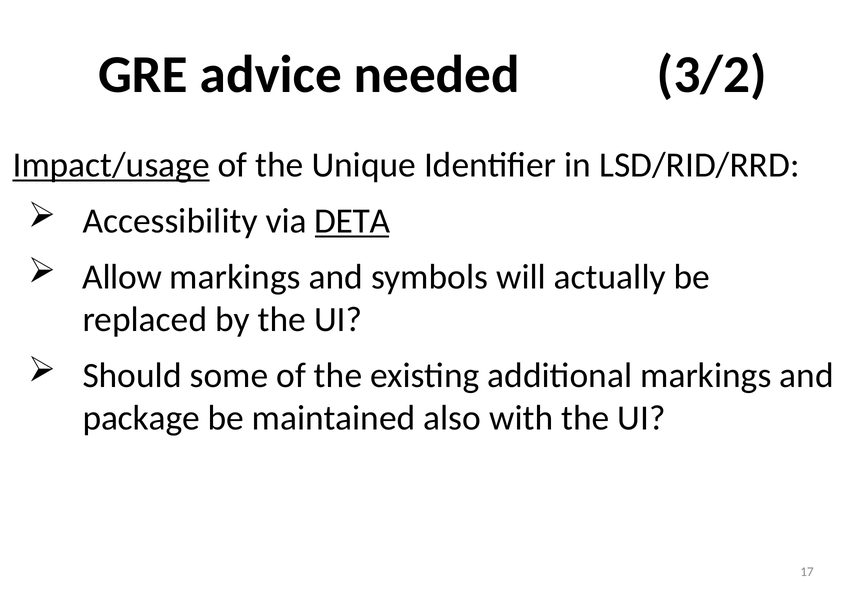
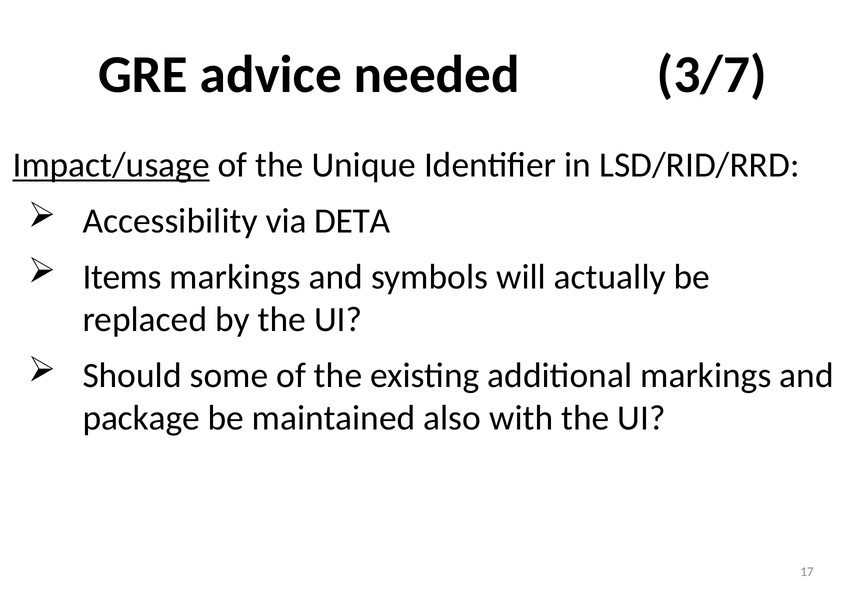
3/2: 3/2 -> 3/7 (712, 75)
DETA underline: present -> none (352, 221)
Allow: Allow -> Items (122, 277)
